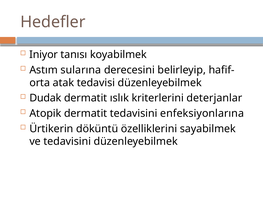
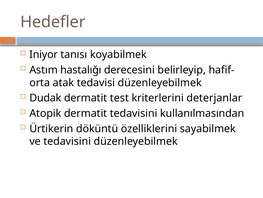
sularına: sularına -> hastalığı (81, 70)
ıslık: ıslık -> test (119, 98)
enfeksiyonlarına: enfeksiyonlarına -> kullanılmasından (202, 113)
